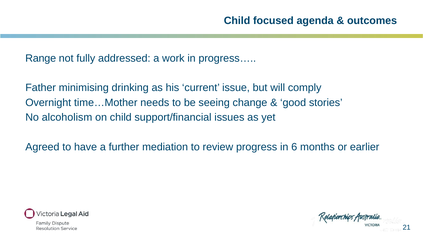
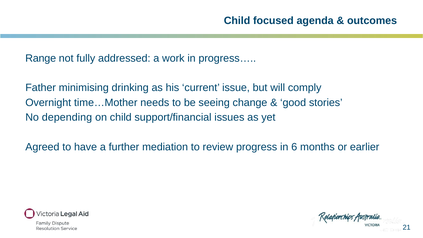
alcoholism: alcoholism -> depending (67, 117)
